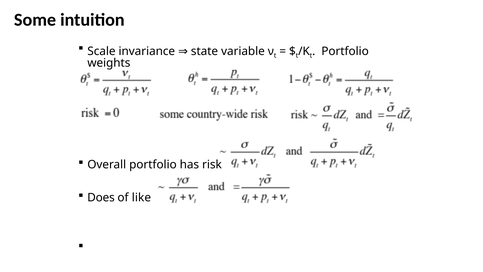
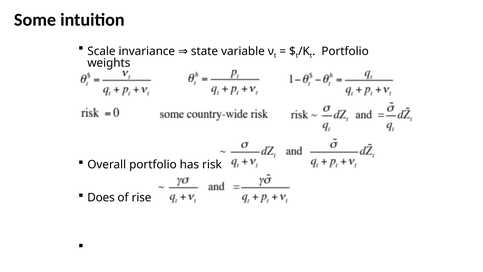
like: like -> rise (142, 198)
